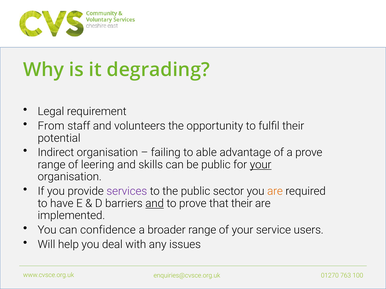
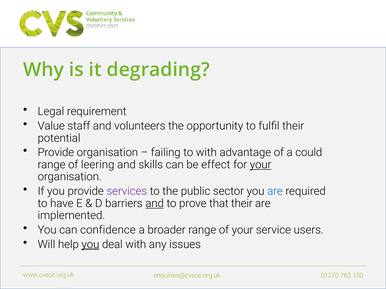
From: From -> Value (51, 126)
Indirect: Indirect -> Provide (56, 153)
to able: able -> with (206, 153)
a prove: prove -> could (309, 153)
be public: public -> effect (216, 165)
are colour: orange -> blue (275, 192)
you underline: none -> present (90, 245)
